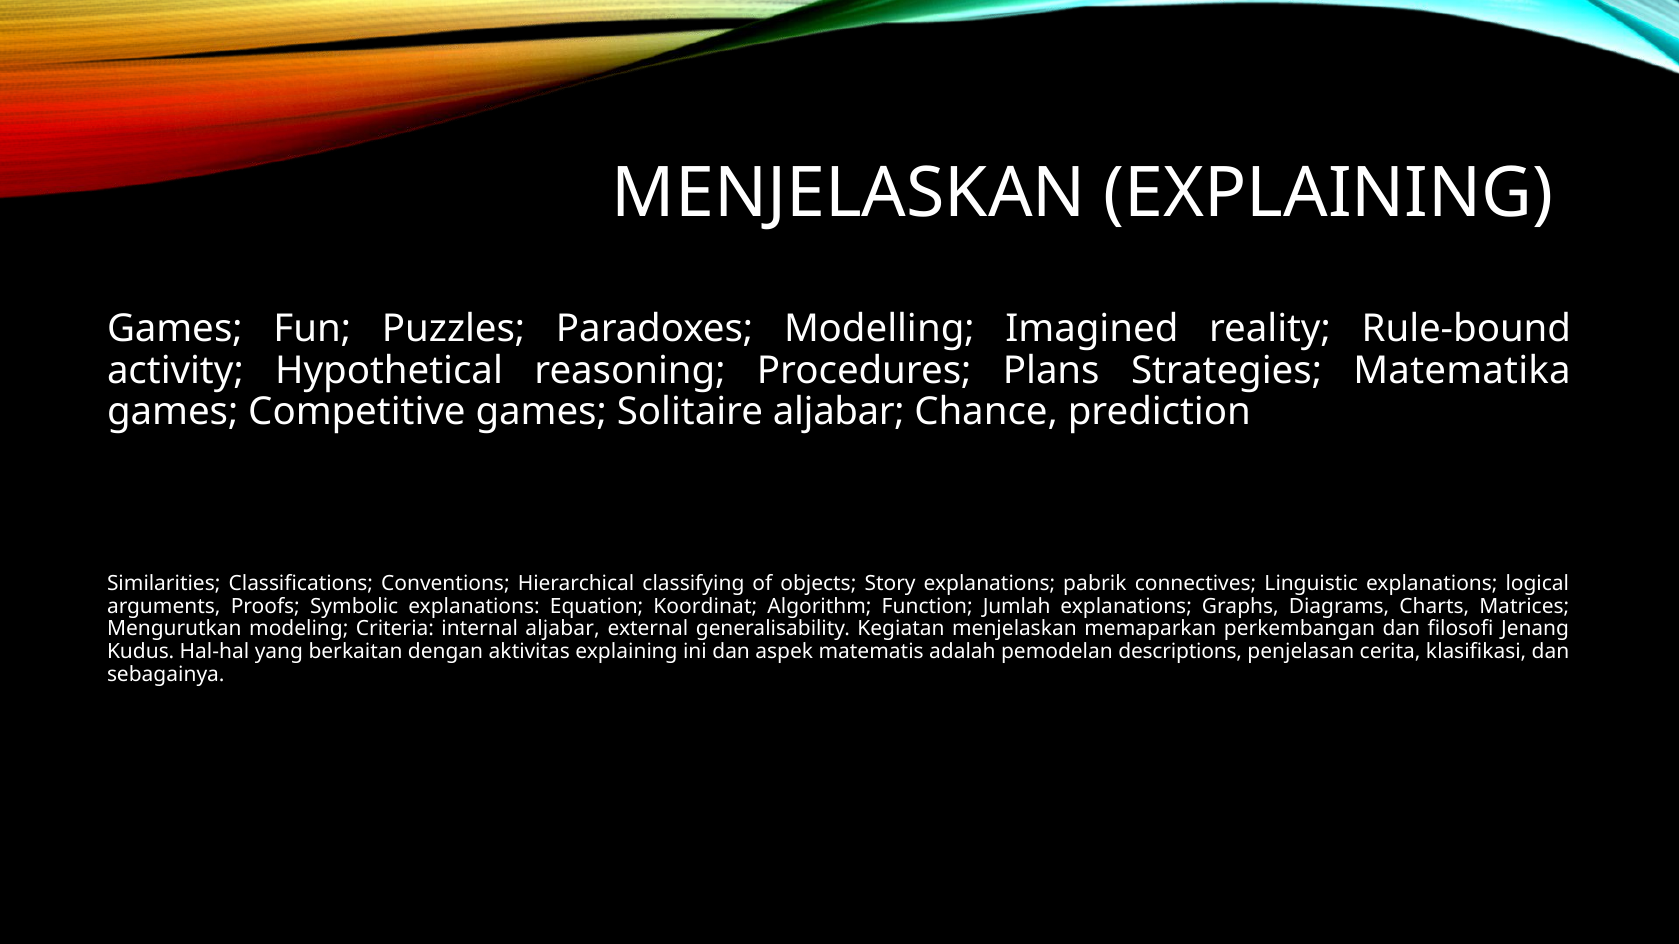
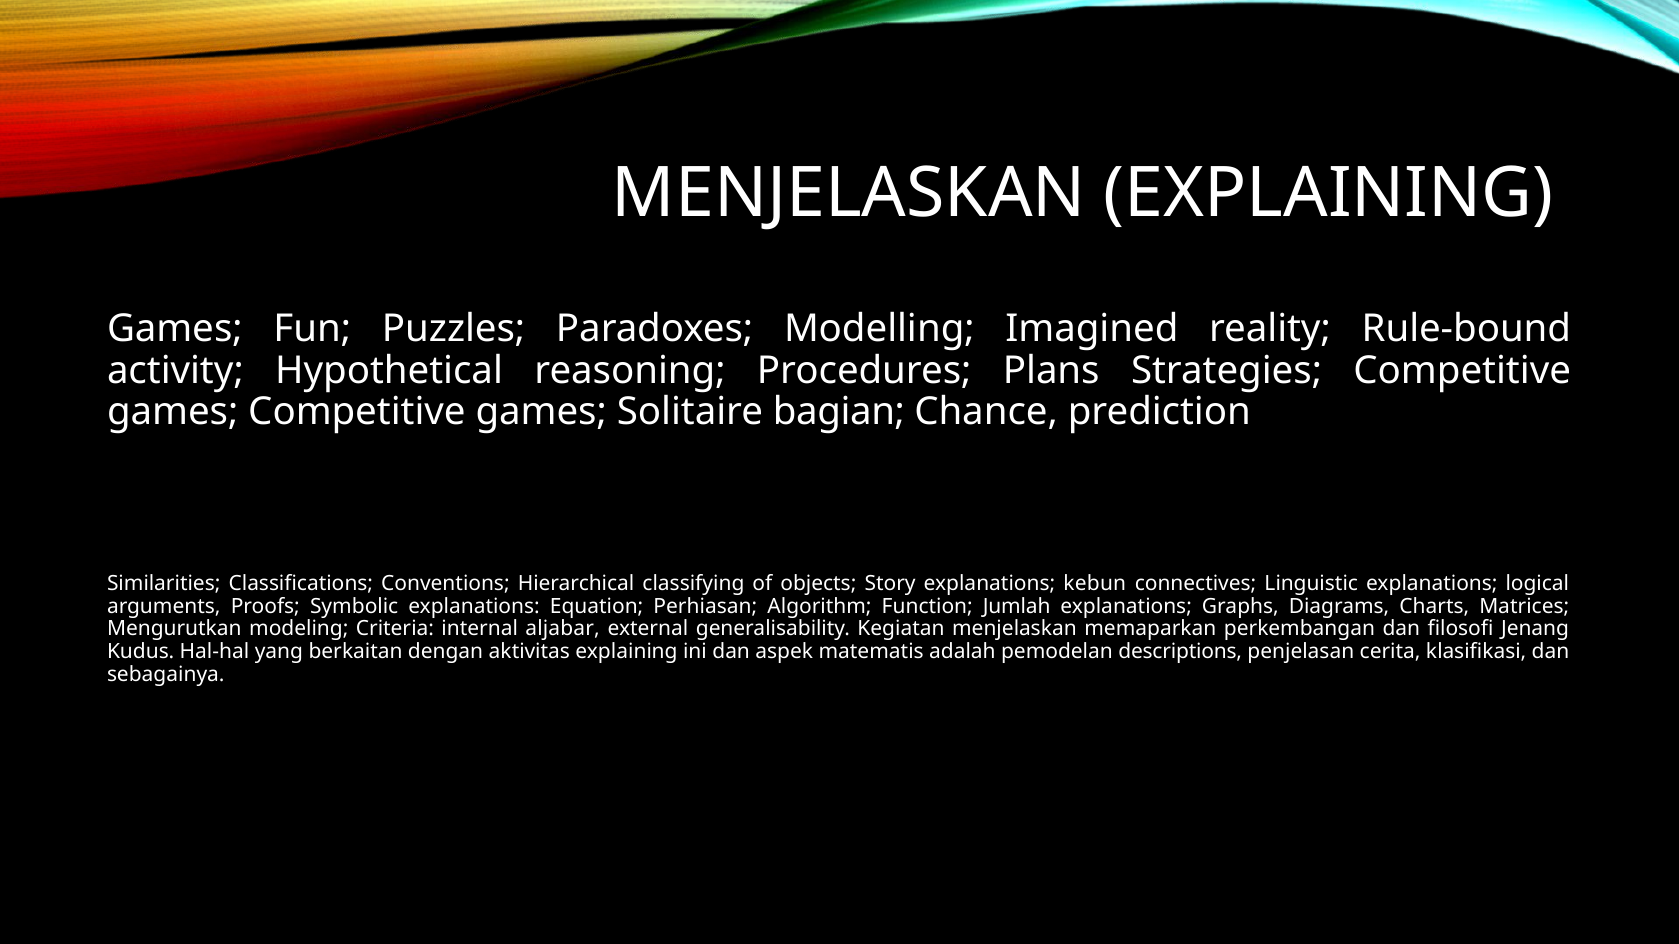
Strategies Matematika: Matematika -> Competitive (1462, 371)
Solitaire aljabar: aljabar -> bagian (839, 412)
pabrik: pabrik -> kebun (1095, 584)
Koordinat: Koordinat -> Perhiasan (705, 606)
